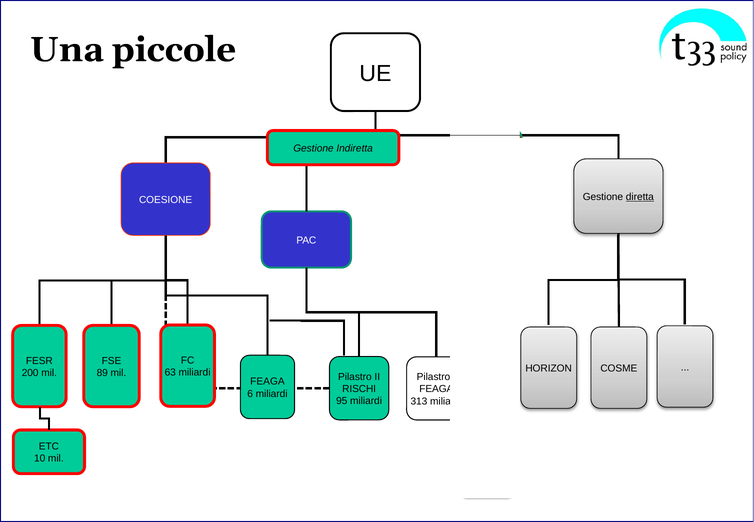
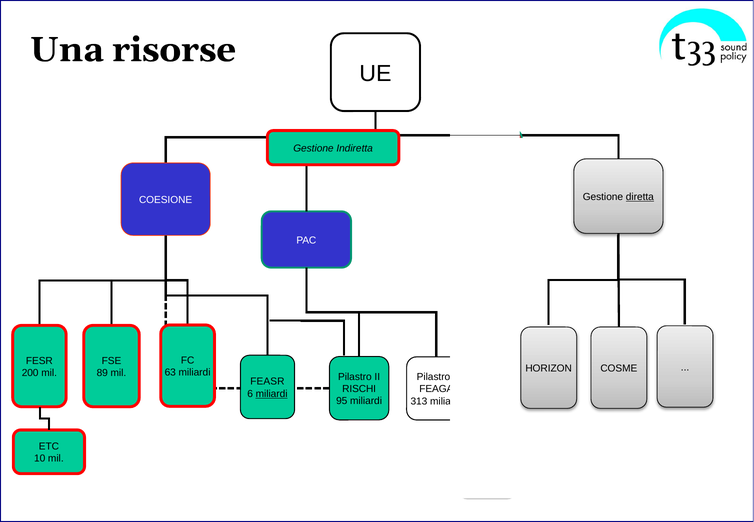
piccole: piccole -> risorse (174, 50)
FEAGA: FEAGA -> FEASR (267, 381)
miliardi underline: none -> present (272, 394)
